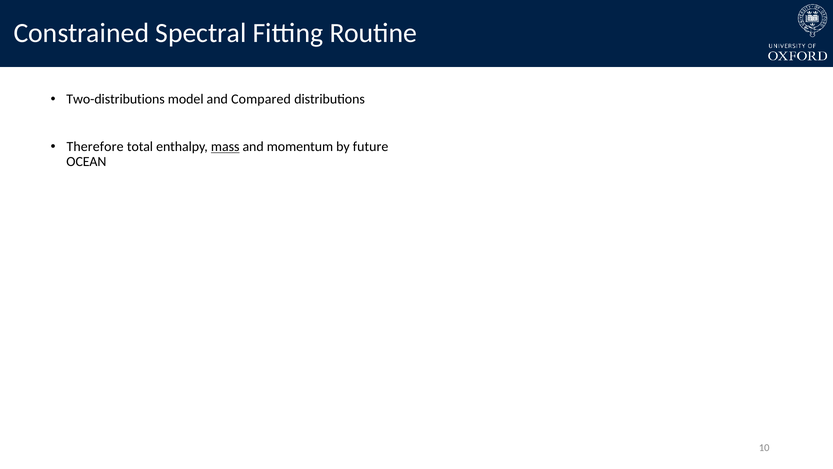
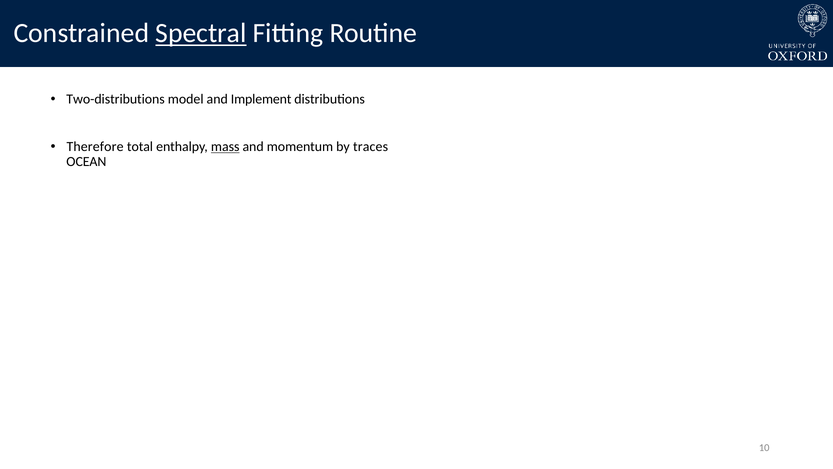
Spectral underline: none -> present (201, 33)
Compared: Compared -> Implement (261, 99)
future: future -> traces (371, 147)
